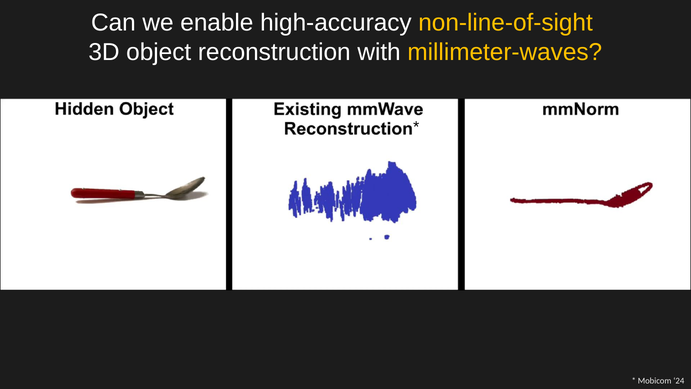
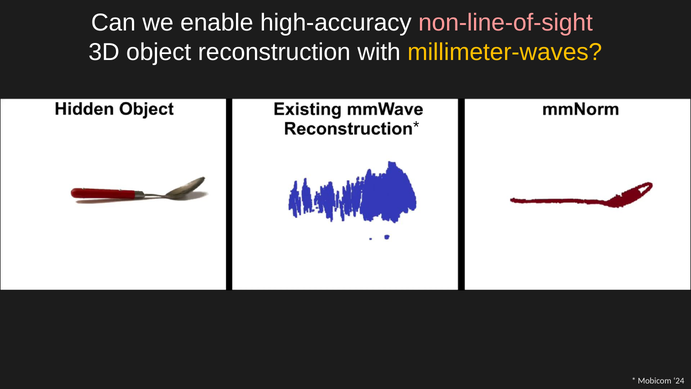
non-line-of-sight colour: yellow -> pink (506, 23)
